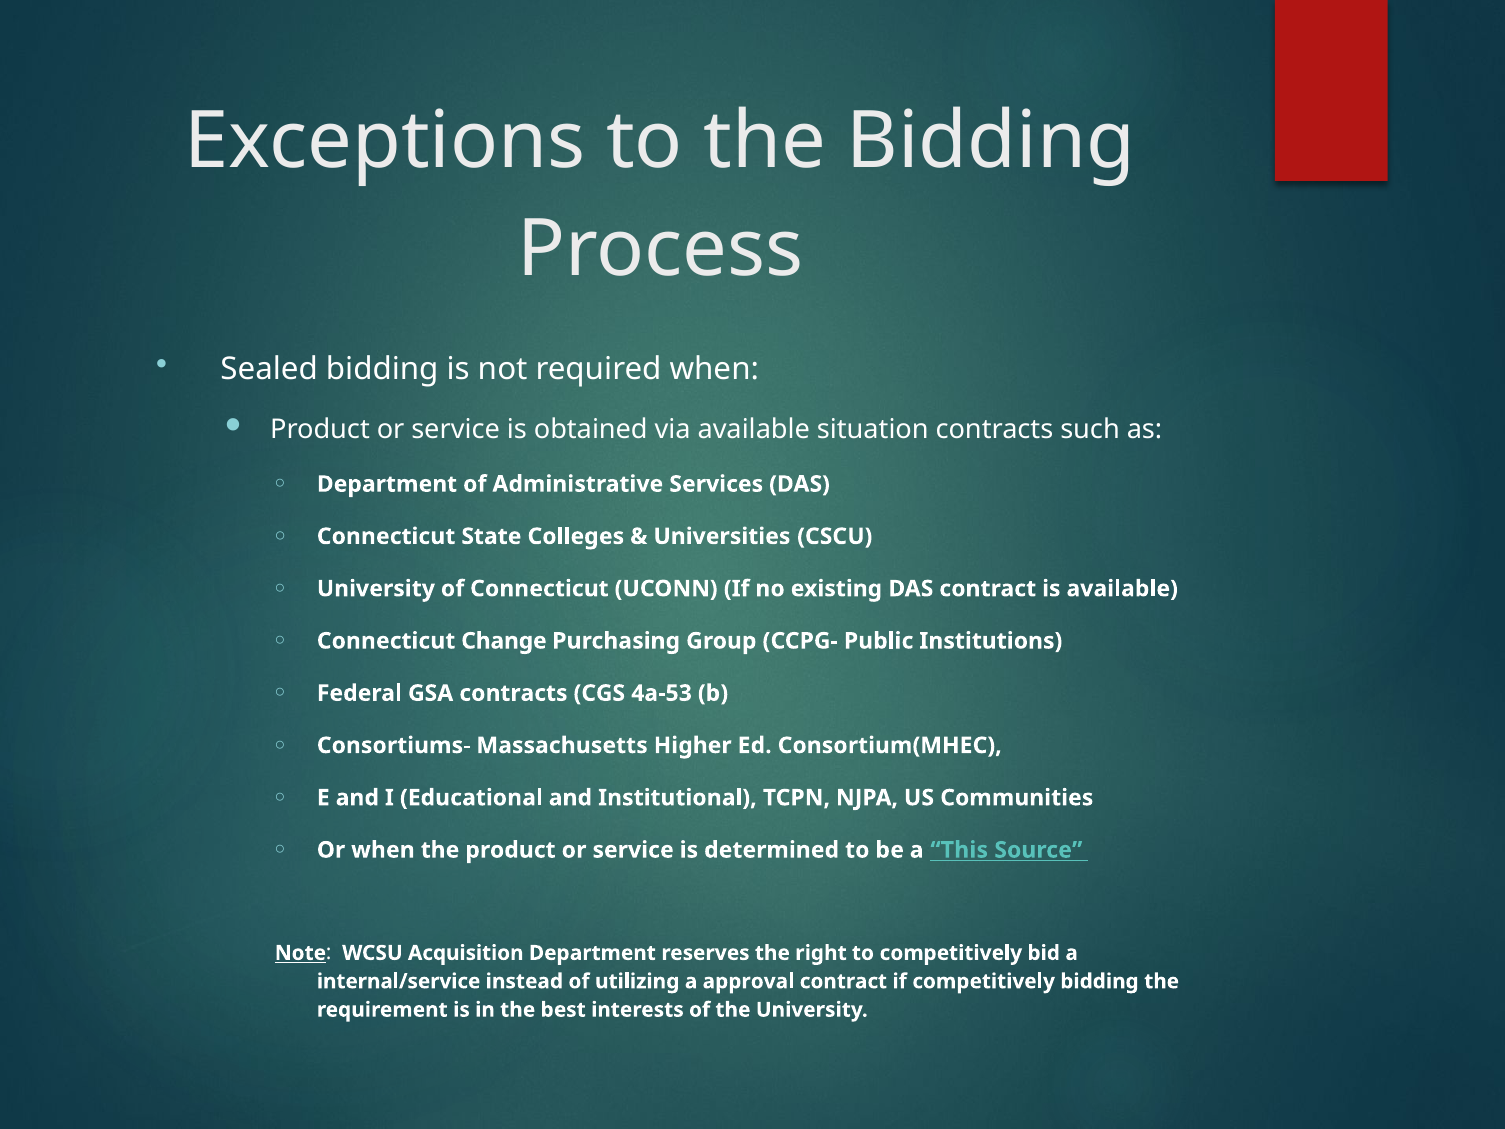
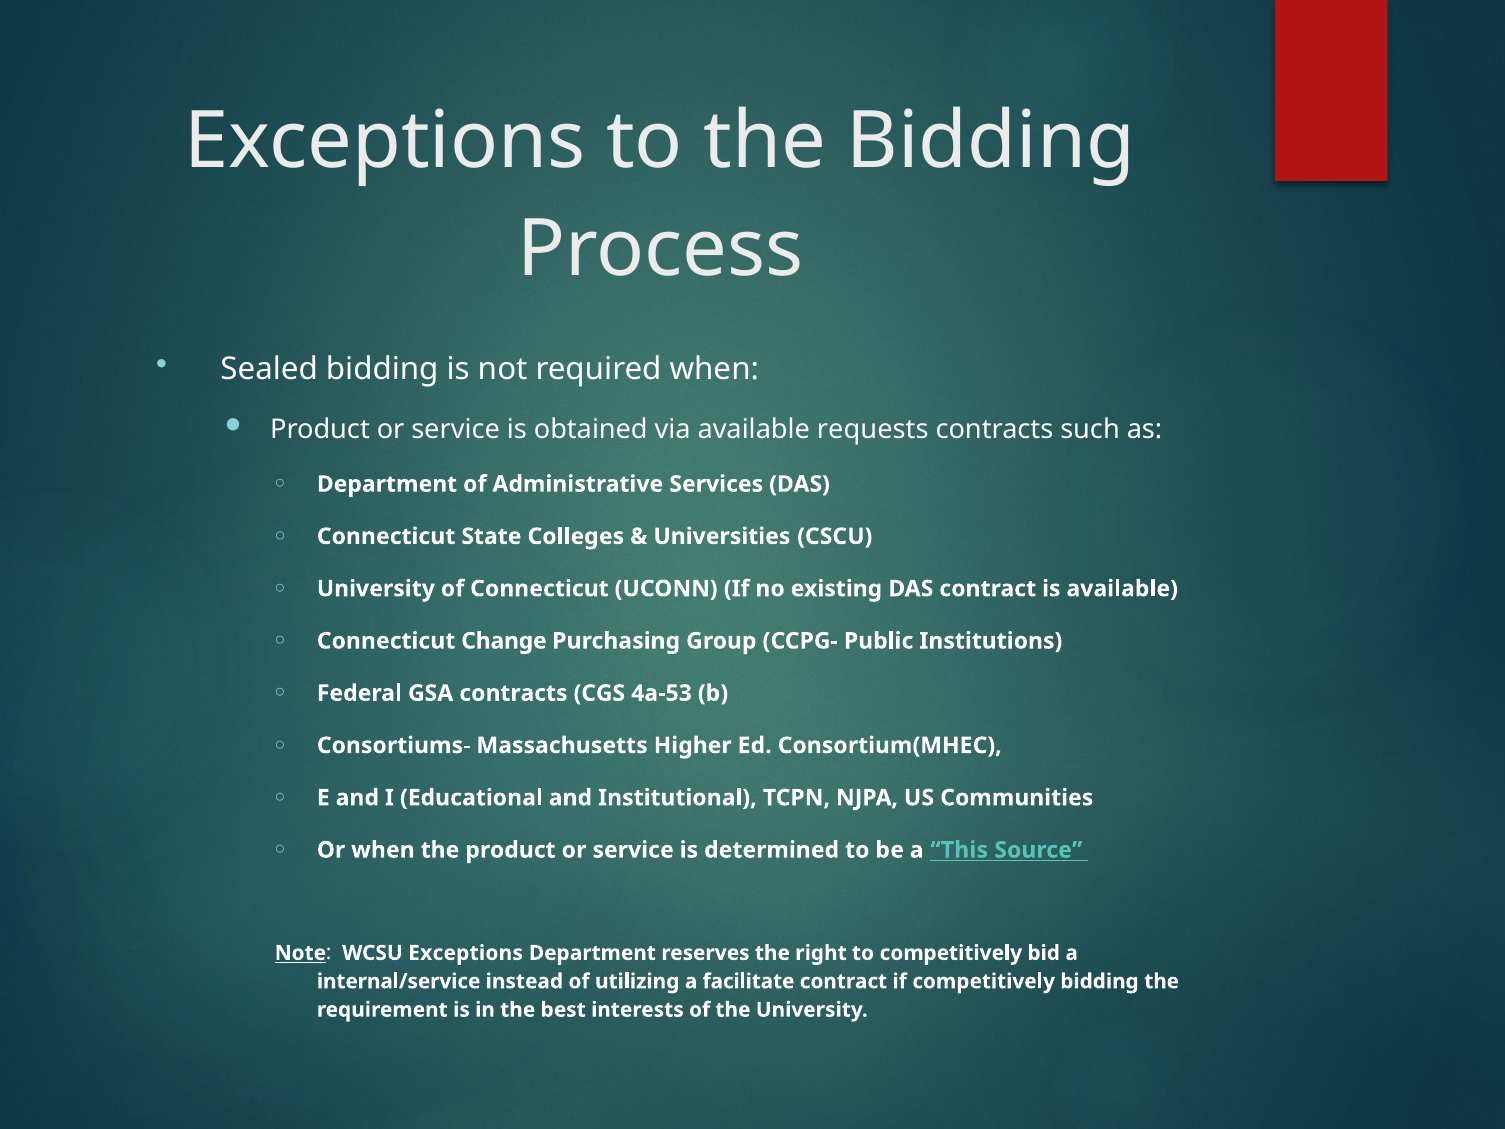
situation: situation -> requests (873, 429)
WCSU Acquisition: Acquisition -> Exceptions (466, 953)
approval: approval -> facilitate (749, 981)
